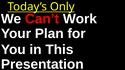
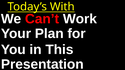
Only: Only -> With (62, 7)
